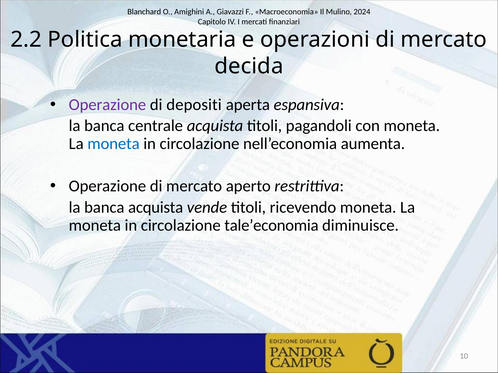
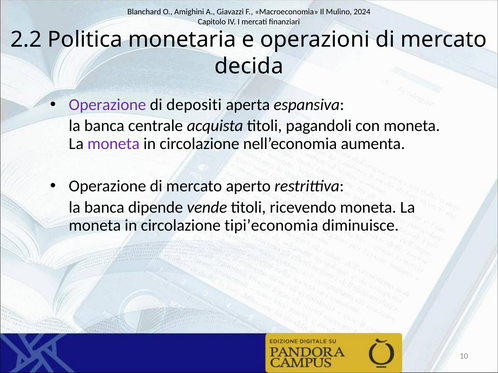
moneta colour: blue -> purple (114, 144)
banca acquista: acquista -> dipende (156, 208)
tale’economia: tale’economia -> tipi’economia (271, 226)
